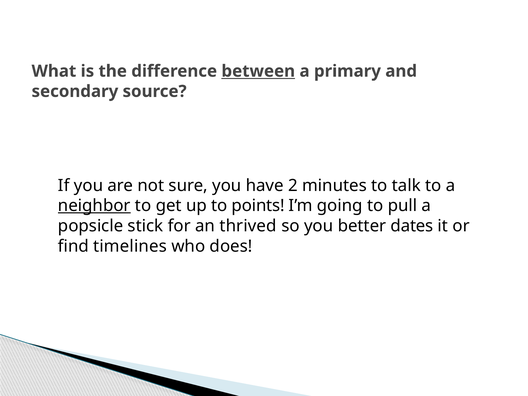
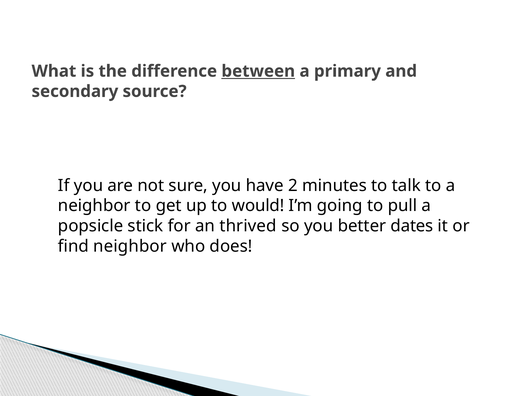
neighbor underline: present -> none (94, 206)
points: points -> would (258, 206)
find timelines: timelines -> neighbor (130, 246)
